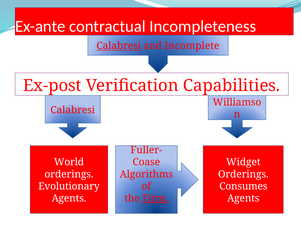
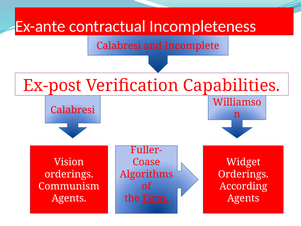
Calabresi underline: present -> none (119, 46)
World: World -> Vision (69, 162)
Evolutionary: Evolutionary -> Communism (69, 186)
Consumes: Consumes -> According (243, 186)
